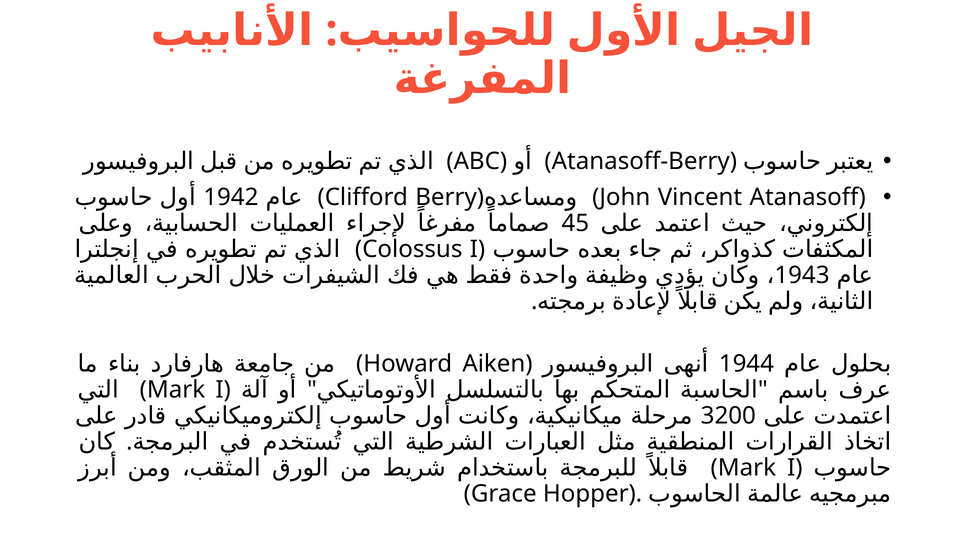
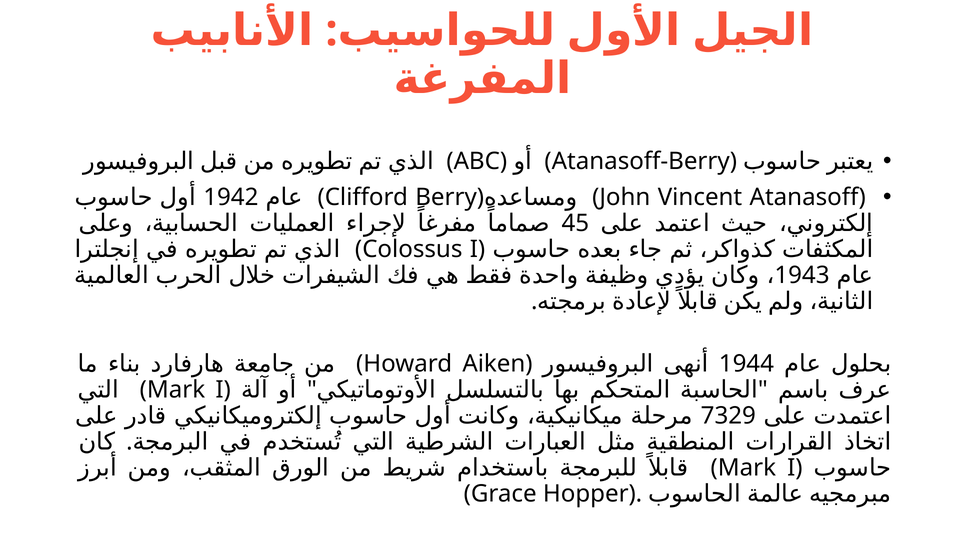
3200: 3200 -> 7329 (728, 416)
